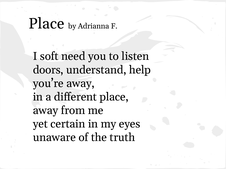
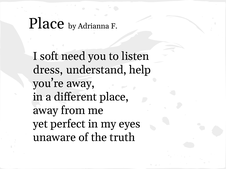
doors: doors -> dress (48, 70)
certain: certain -> perfect (68, 124)
